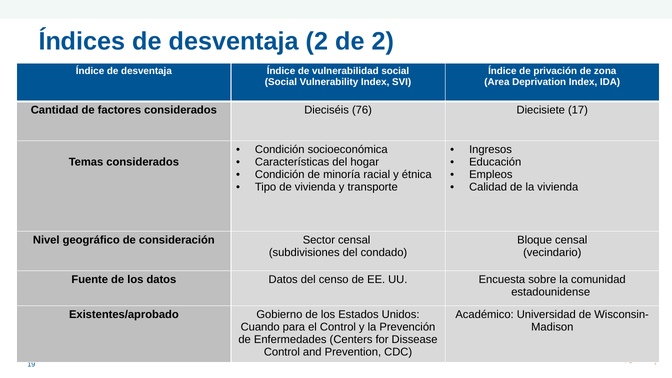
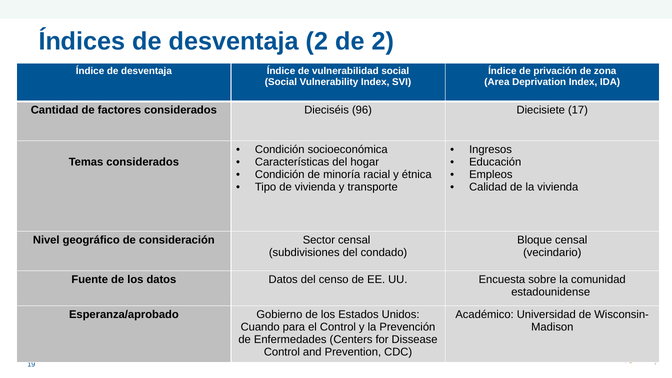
76: 76 -> 96 (362, 110)
Existentes/aprobado: Existentes/aprobado -> Esperanza/aprobado (124, 315)
